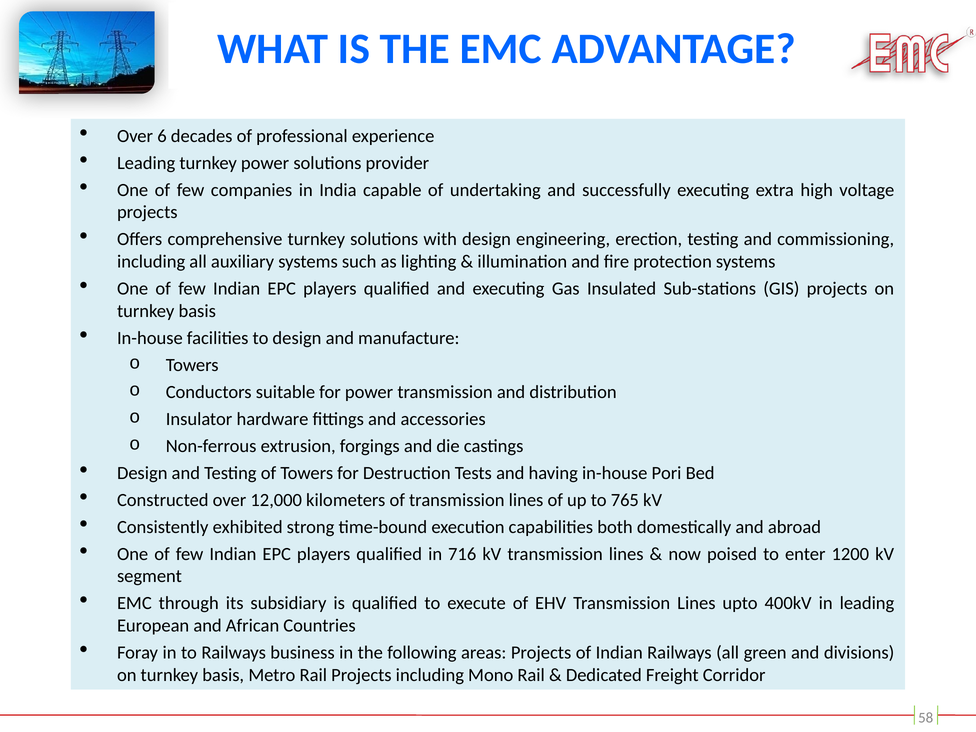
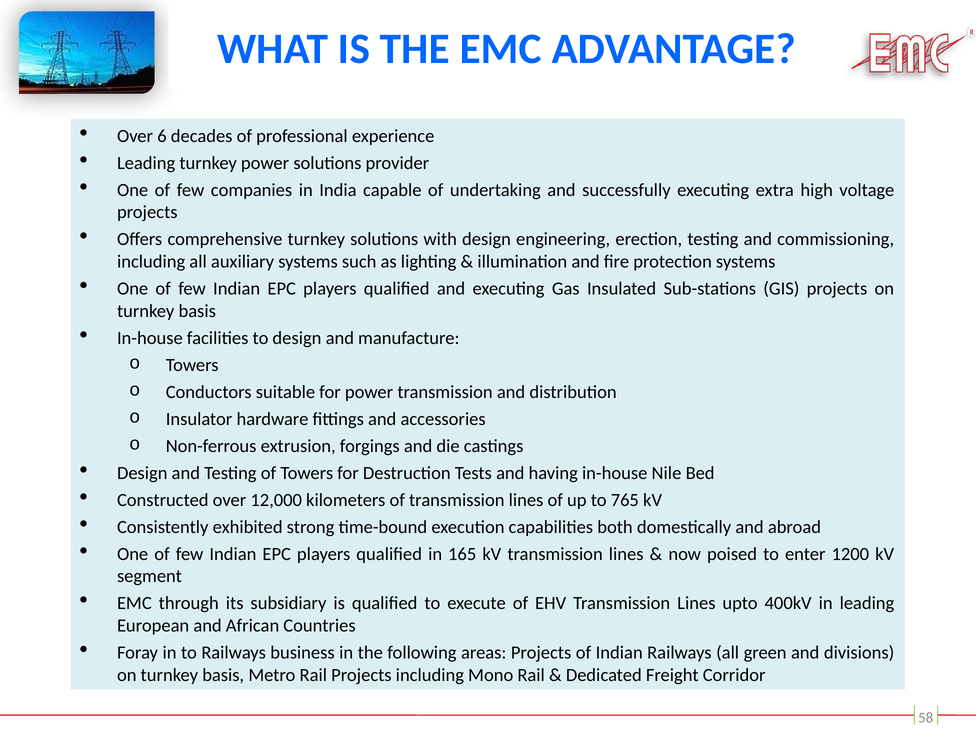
Pori: Pori -> Nile (666, 473)
716: 716 -> 165 (462, 554)
